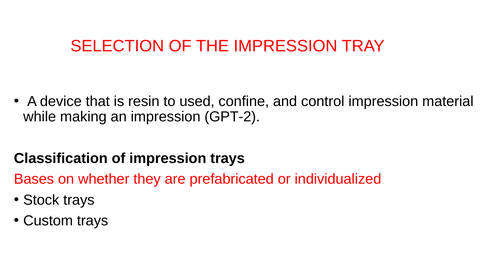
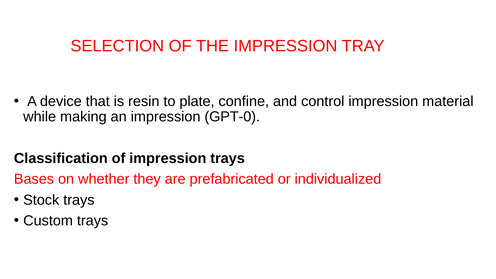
used: used -> plate (197, 101)
GPT-2: GPT-2 -> GPT-0 (232, 117)
